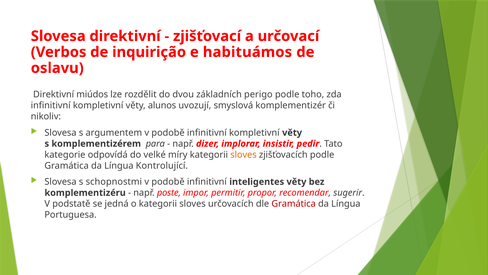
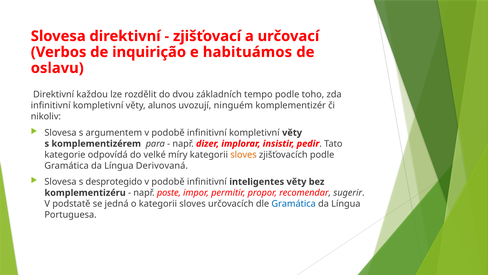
miúdos: miúdos -> každou (92, 94)
perigo: perigo -> tempo (258, 94)
smyslová: smyslová -> ninguém (233, 105)
Kontrolující: Kontrolující -> Derivovaná (162, 165)
schopnostmi: schopnostmi -> desprotegido (114, 181)
Gramática colour: red -> blue (294, 203)
